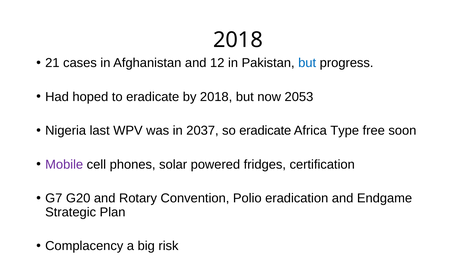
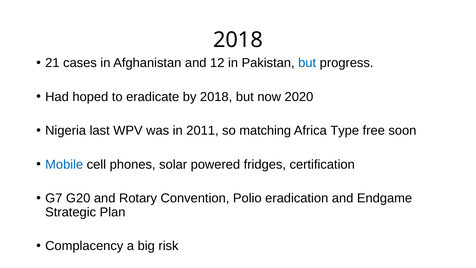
2053: 2053 -> 2020 (299, 97)
2037: 2037 -> 2011 (202, 131)
so eradicate: eradicate -> matching (265, 131)
Mobile colour: purple -> blue (64, 164)
